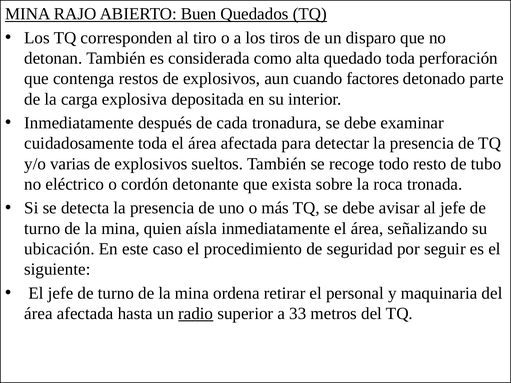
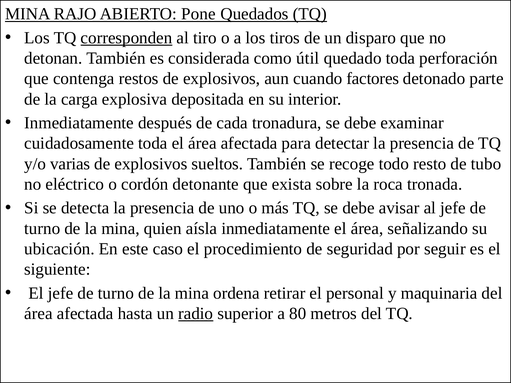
Buen: Buen -> Pone (198, 14)
corresponden underline: none -> present (126, 38)
alta: alta -> útil (308, 58)
33: 33 -> 80 (298, 314)
